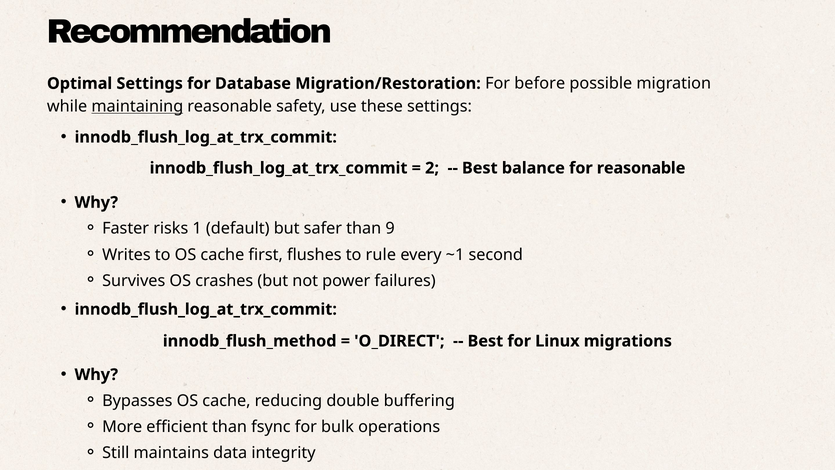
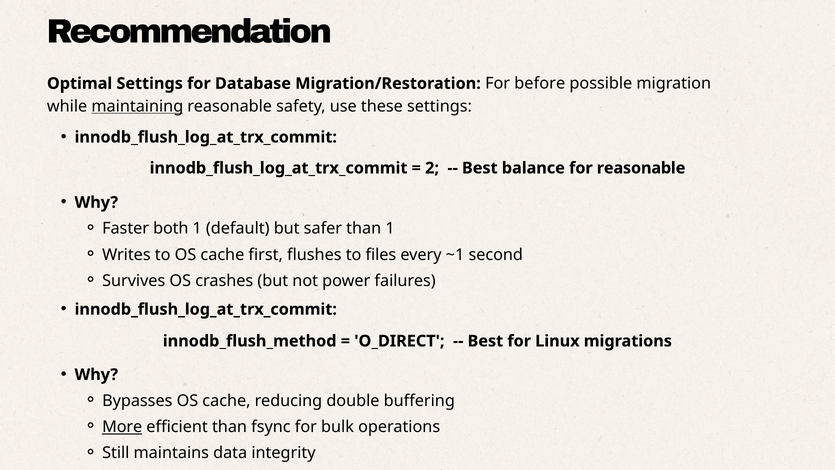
risks: risks -> both (171, 228)
than 9: 9 -> 1 (390, 228)
rule: rule -> files (381, 255)
More underline: none -> present (122, 427)
